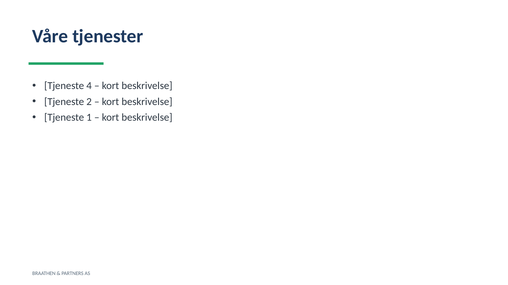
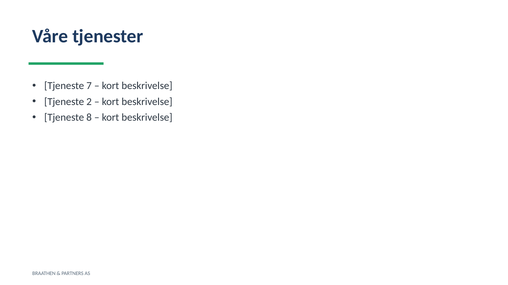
4: 4 -> 7 (89, 86)
1: 1 -> 8 (89, 118)
